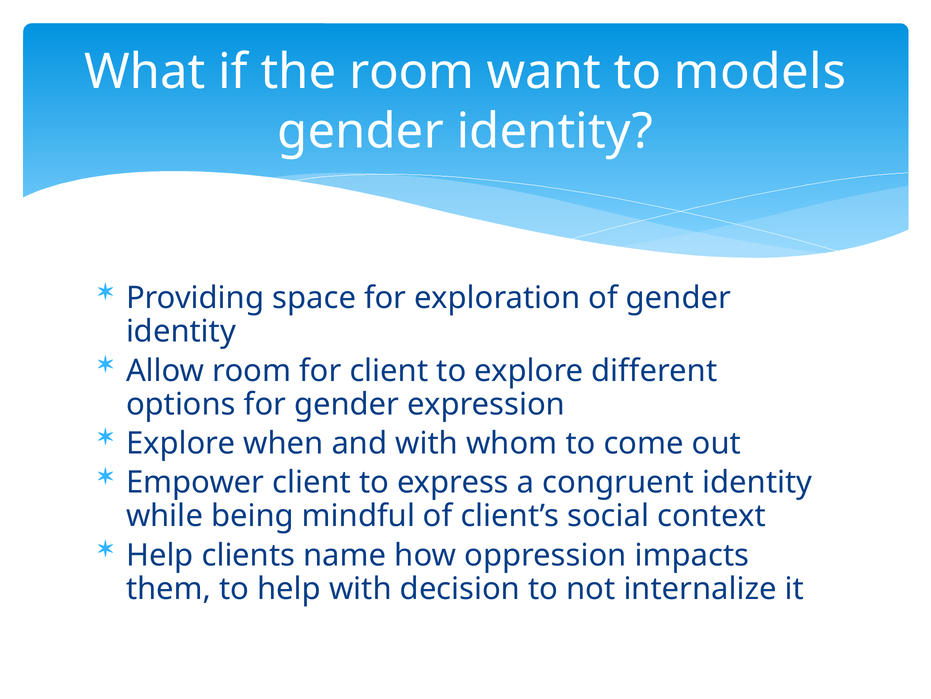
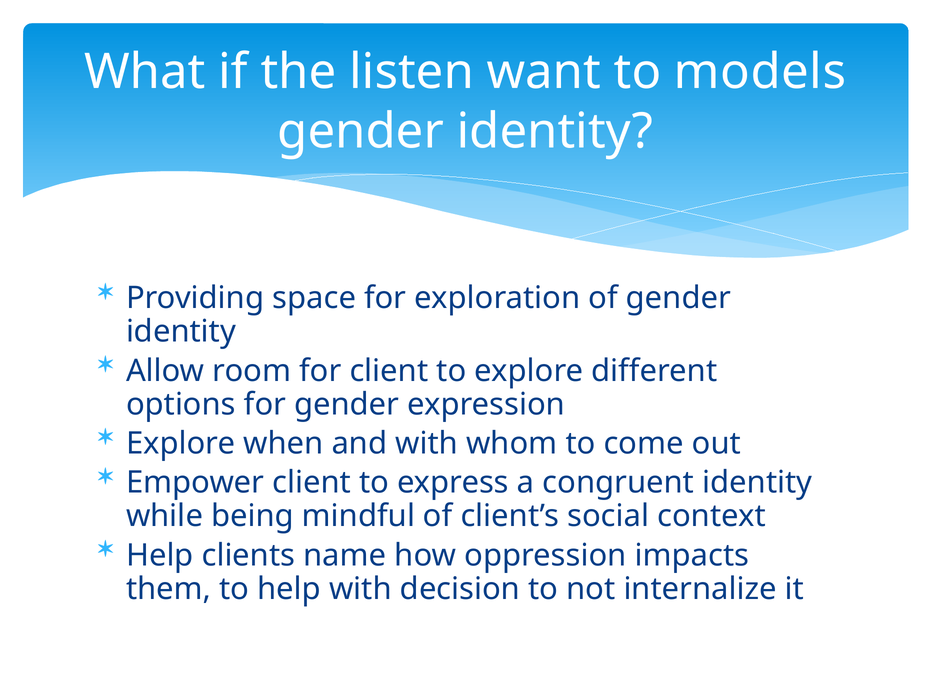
the room: room -> listen (412, 72)
